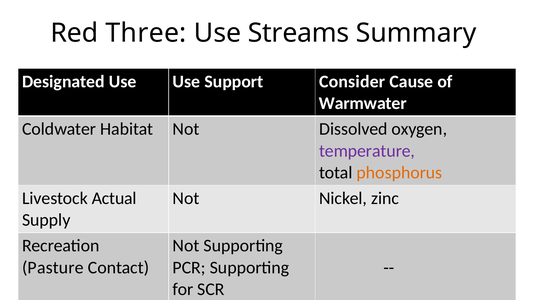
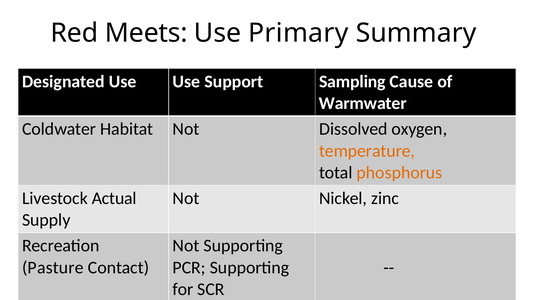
Three: Three -> Meets (146, 33)
Streams: Streams -> Primary (298, 33)
Consider: Consider -> Sampling (352, 82)
temperature colour: purple -> orange (367, 151)
